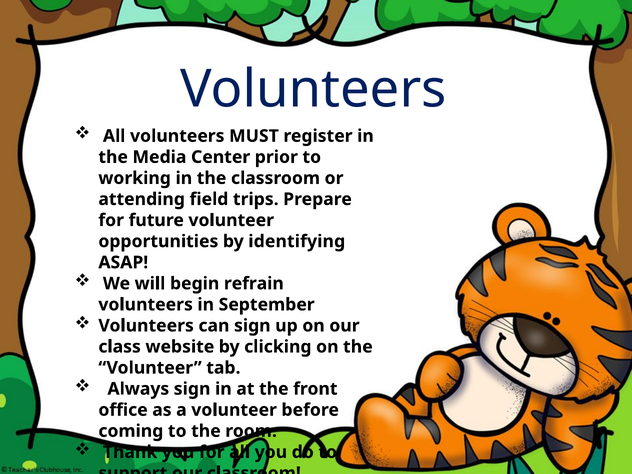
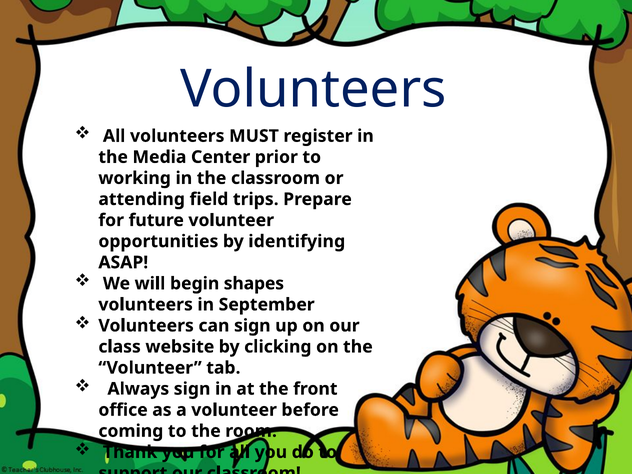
refrain: refrain -> shapes (254, 284)
